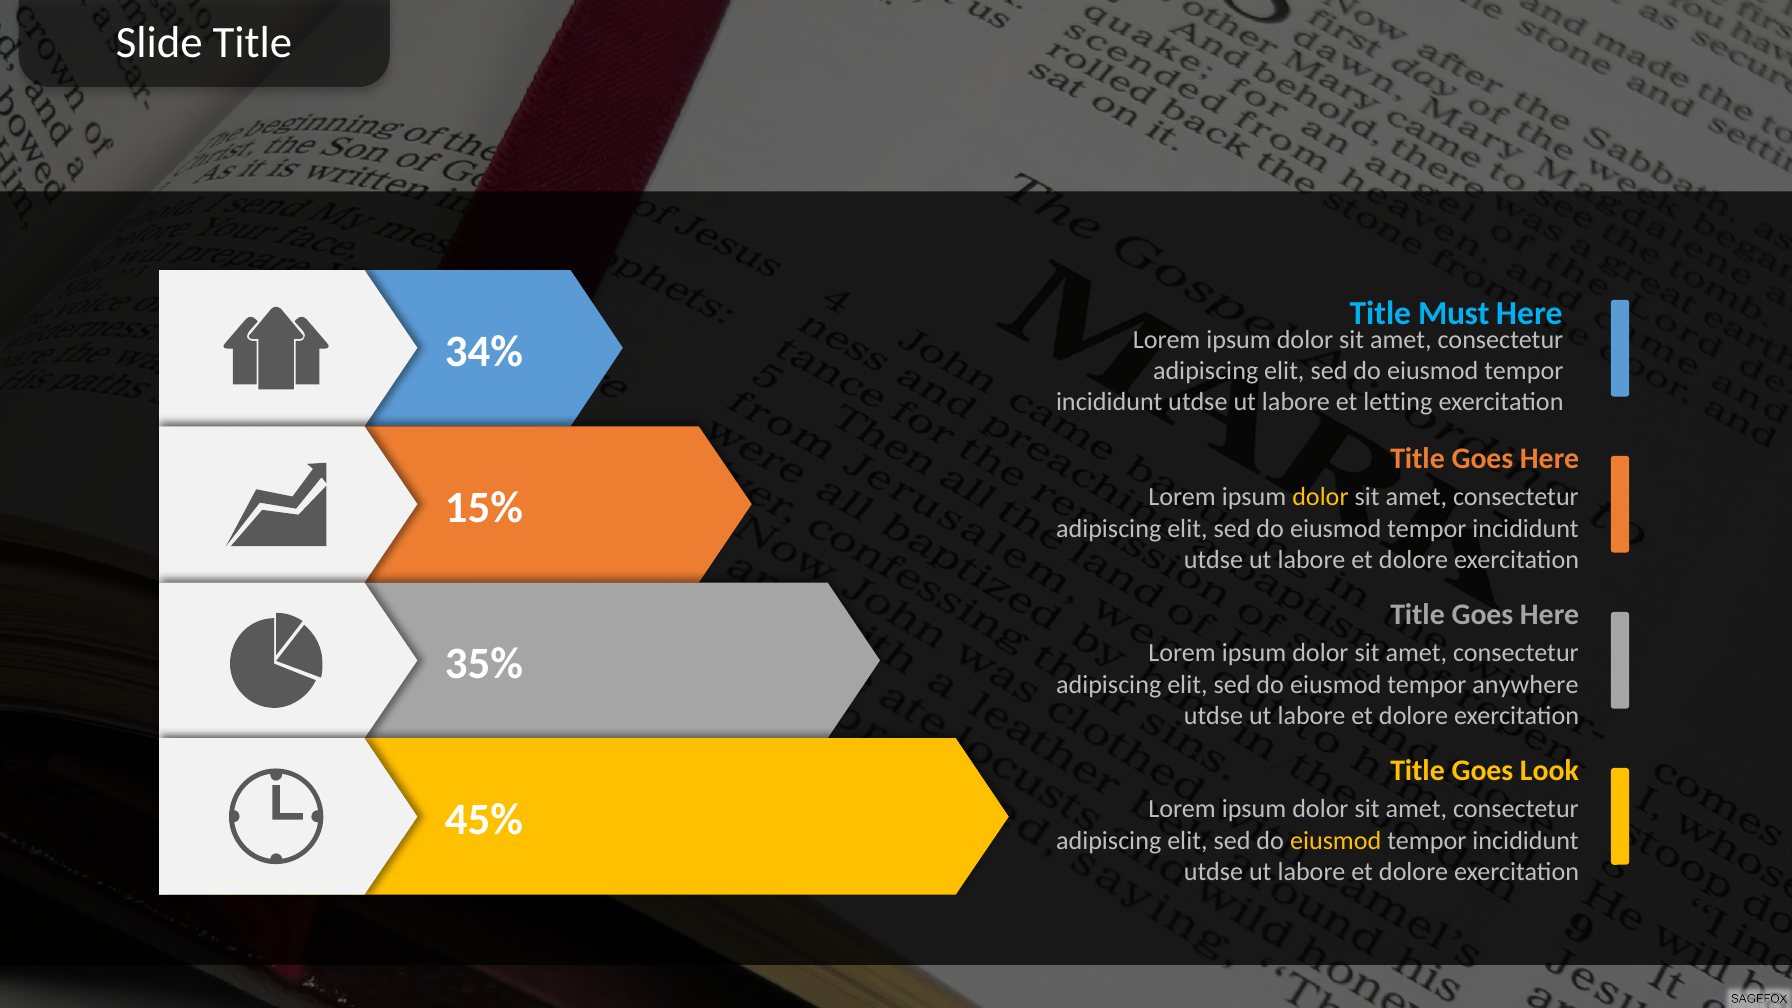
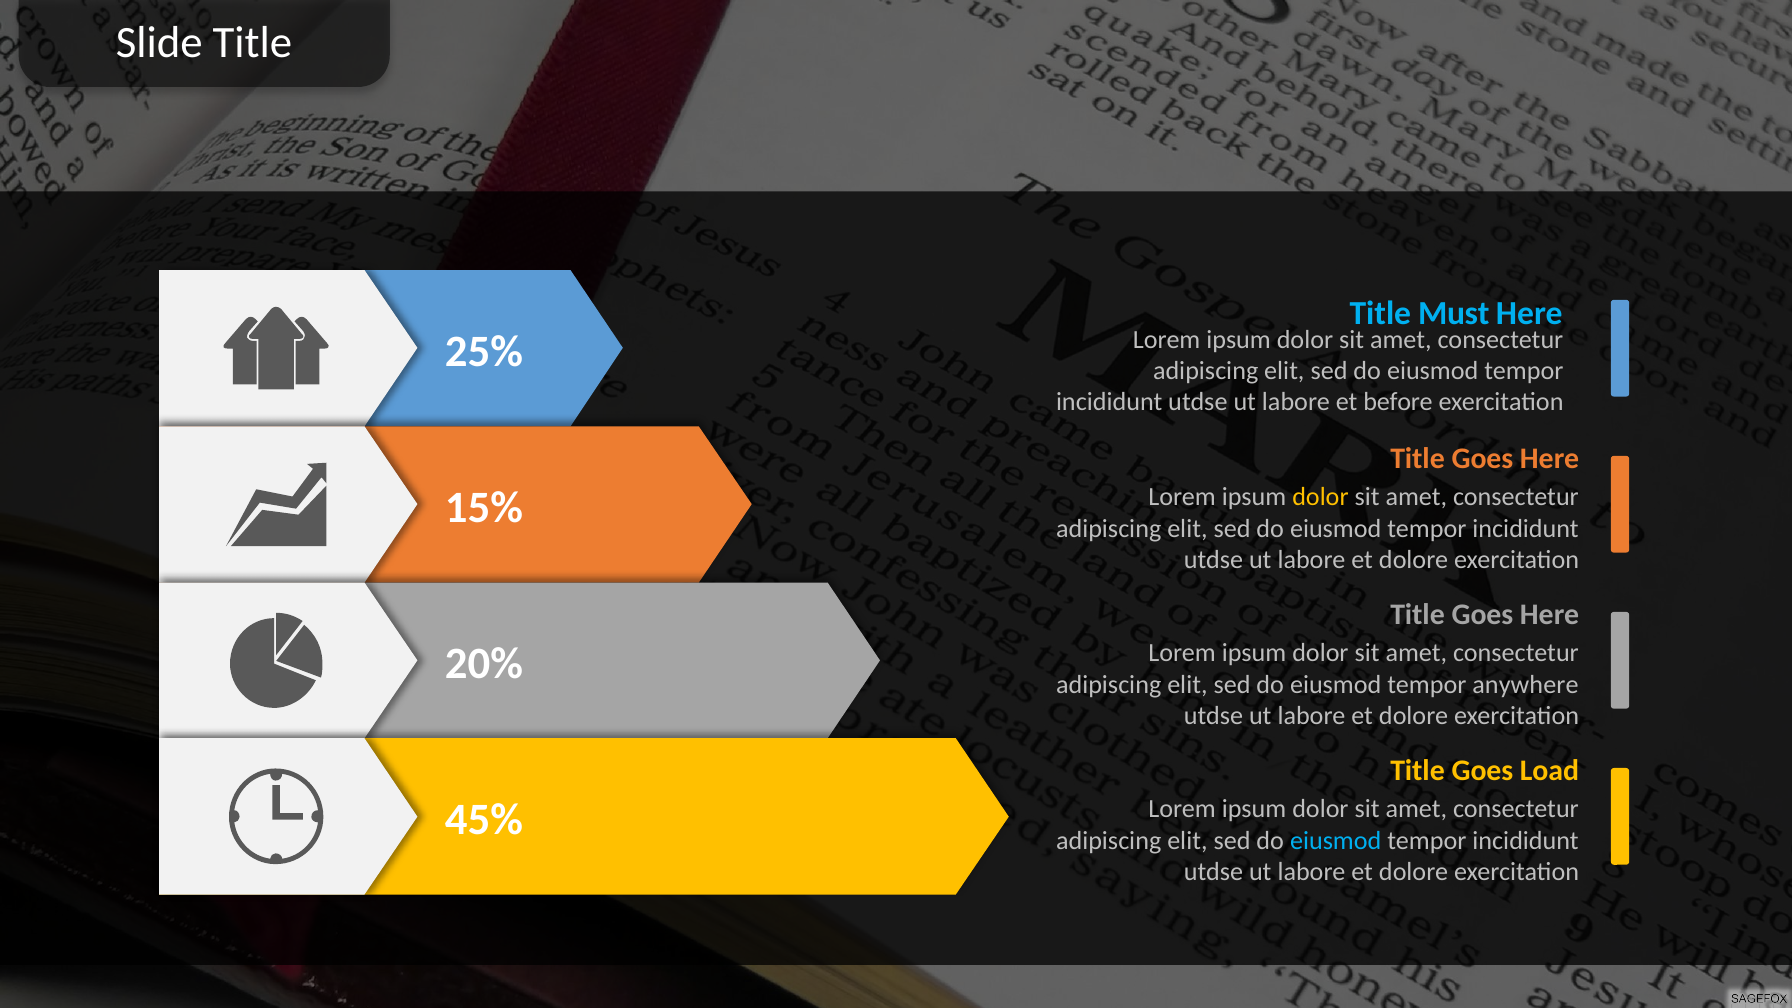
34%: 34% -> 25% (484, 351)
letting: letting -> before (1398, 402)
35%: 35% -> 20% (484, 664)
Look: Look -> Load (1550, 771)
eiusmod colour: yellow -> light blue (1336, 841)
